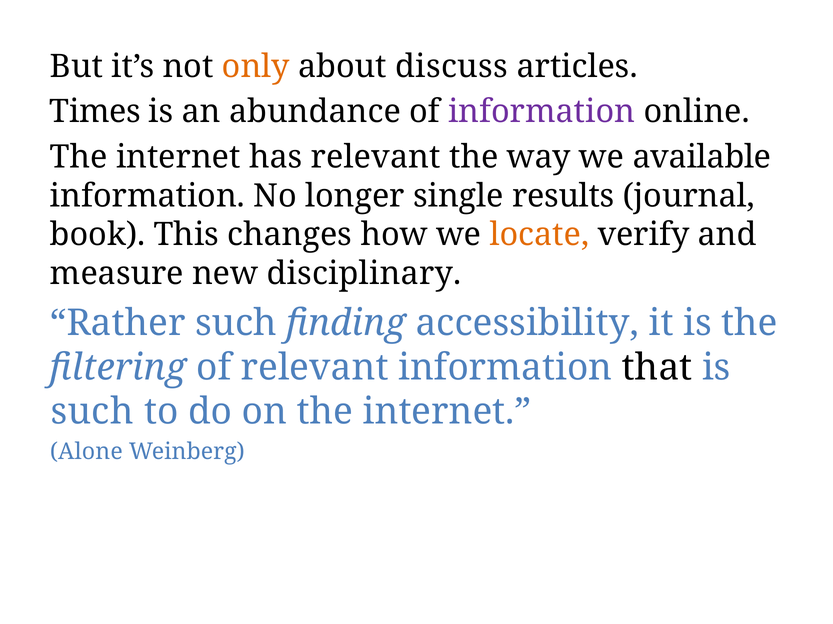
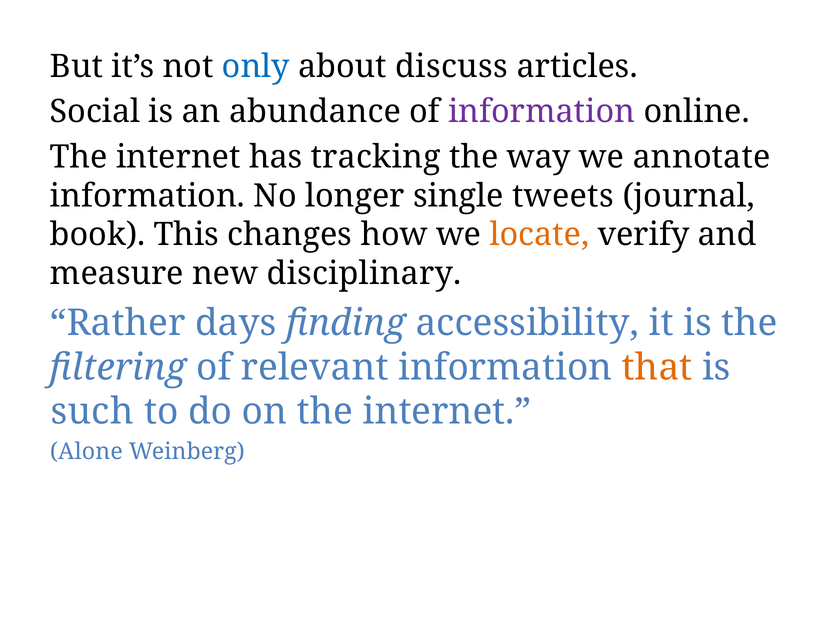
only colour: orange -> blue (256, 66)
Times: Times -> Social (95, 112)
has relevant: relevant -> tracking (376, 157)
available: available -> annotate (702, 157)
results: results -> tweets (563, 196)
Rather such: such -> days (236, 323)
that colour: black -> orange (657, 368)
